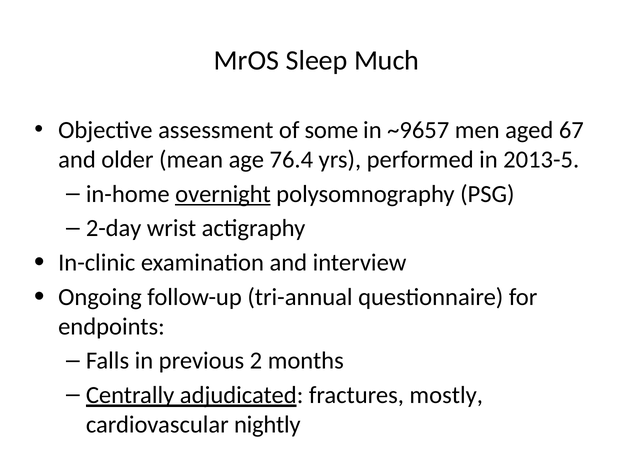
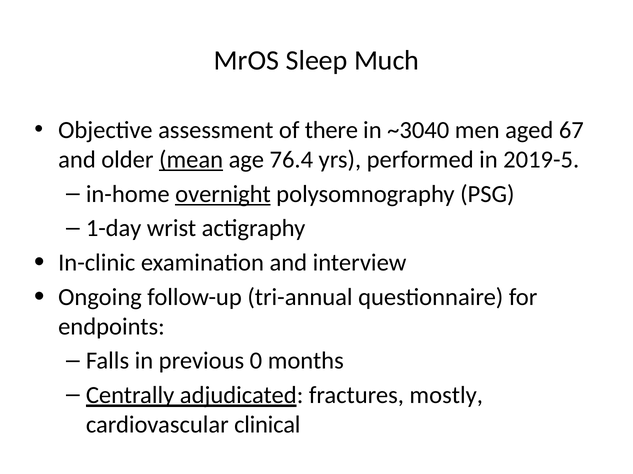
some: some -> there (331, 130)
~9657: ~9657 -> ~3040 (418, 130)
mean underline: none -> present (191, 160)
2013-5: 2013-5 -> 2019-5 (541, 160)
2-day: 2-day -> 1-day (114, 229)
2: 2 -> 0 (256, 361)
nightly: nightly -> clinical (267, 425)
